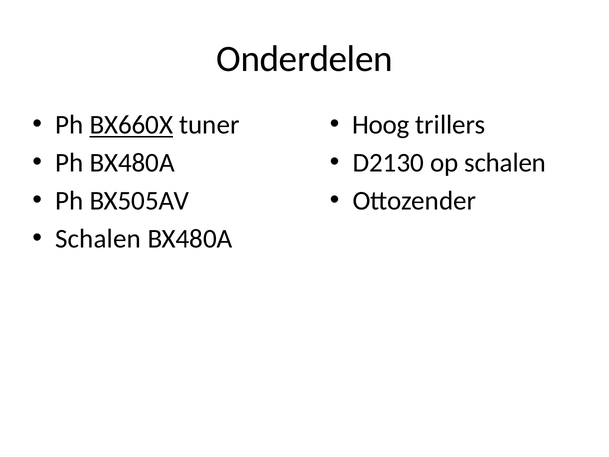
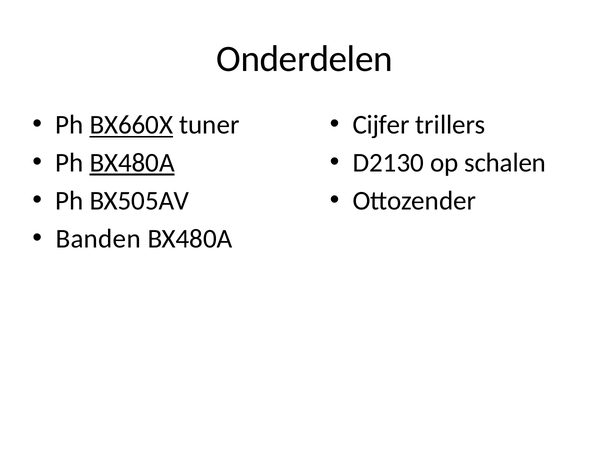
Hoog: Hoog -> Cijfer (381, 125)
BX480A underline: none -> present (132, 163)
Schalen: Schalen -> Banden (98, 239)
